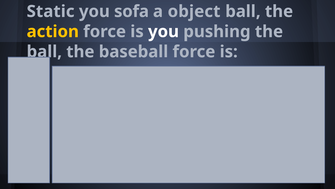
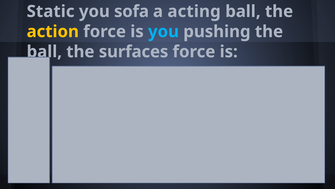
object: object -> acting (194, 11)
you colour: white -> light blue (164, 32)
baseball: baseball -> surfaces (134, 52)
